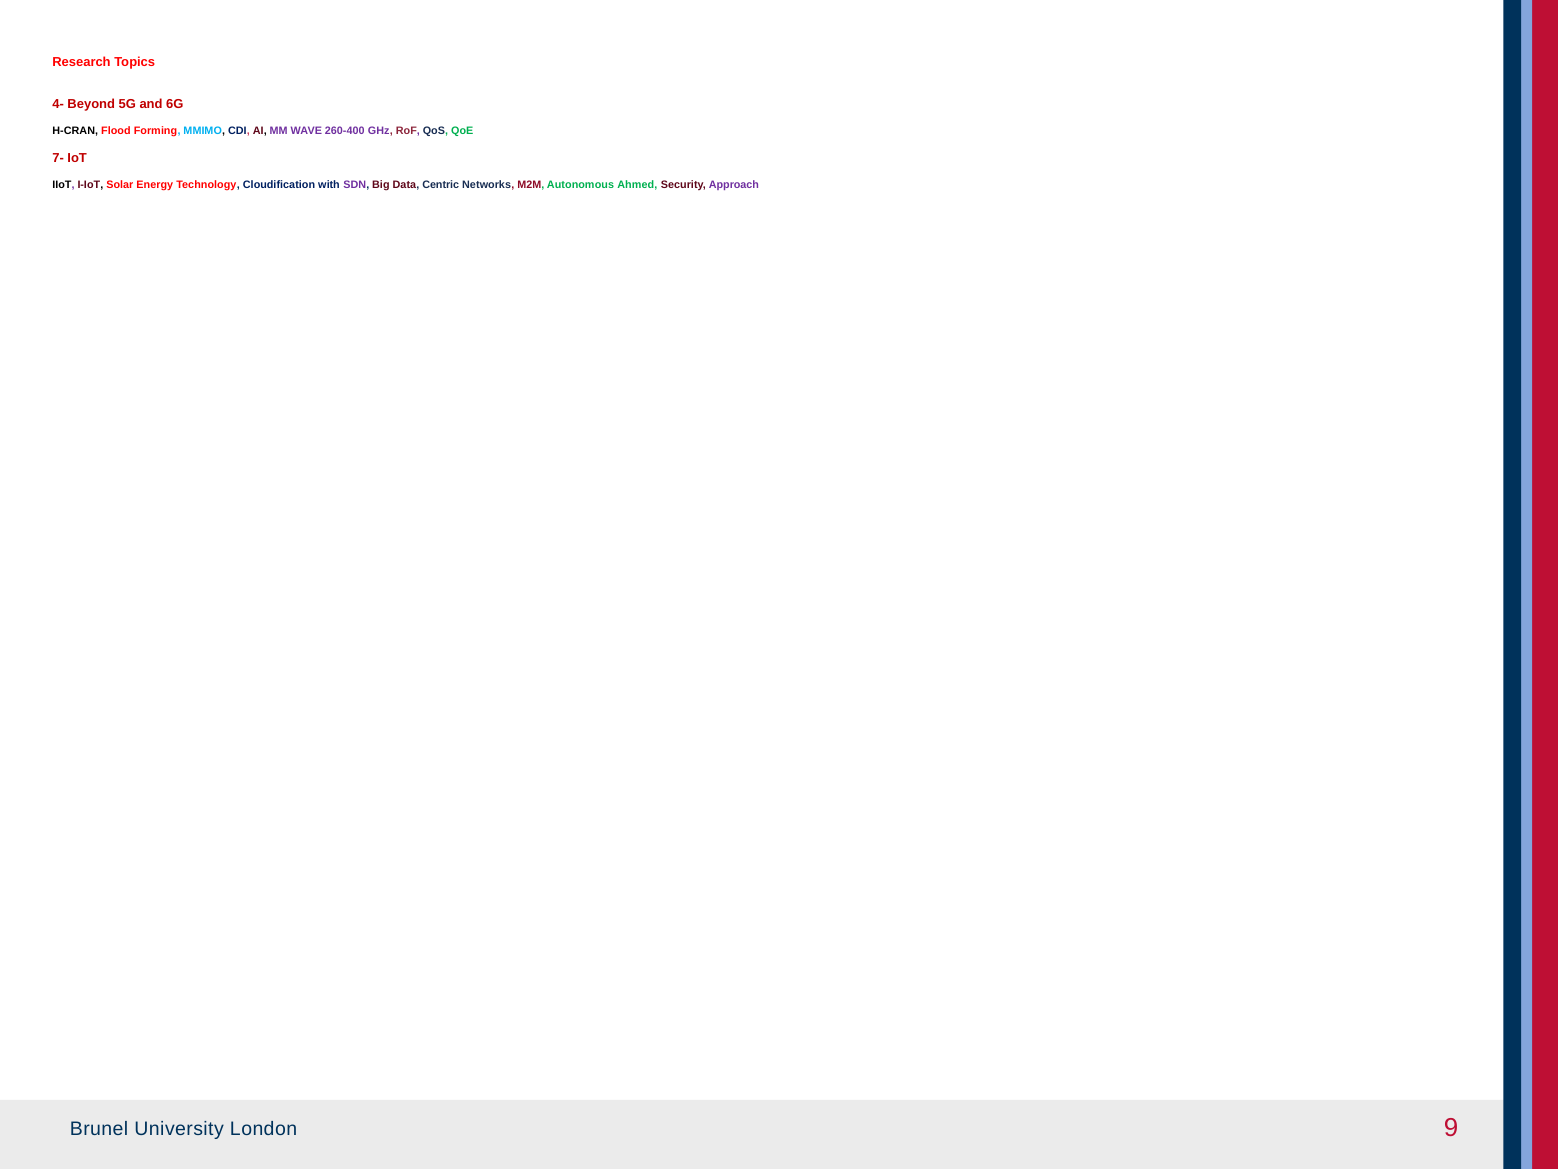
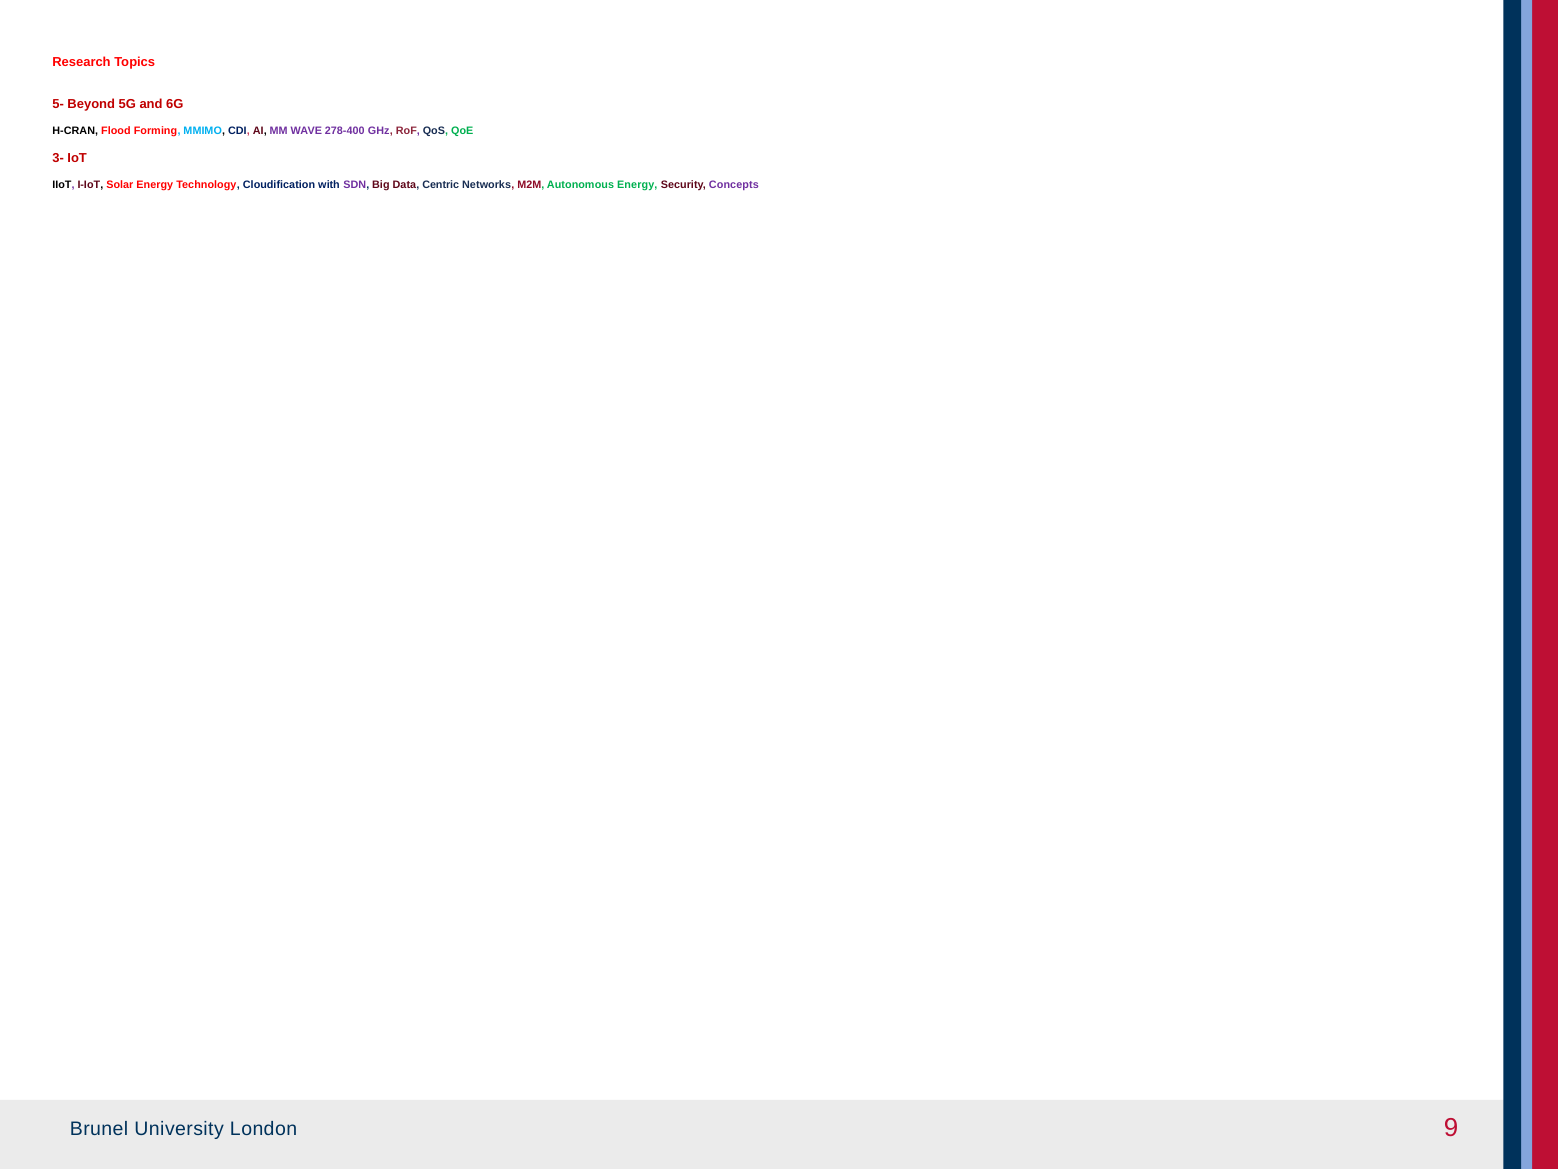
4-: 4- -> 5- (58, 105)
260-400: 260-400 -> 278-400 (345, 131)
7-: 7- -> 3- (58, 158)
Autonomous Ahmed: Ahmed -> Energy (637, 185)
Approach: Approach -> Concepts (734, 185)
